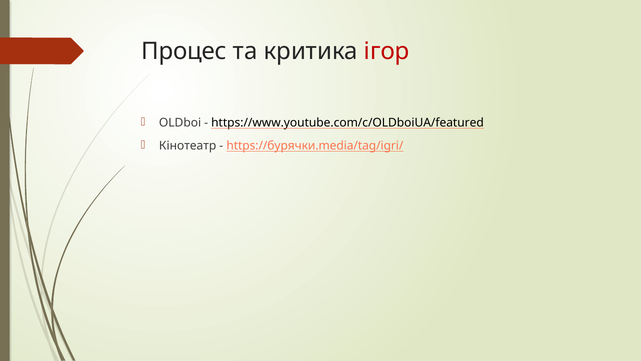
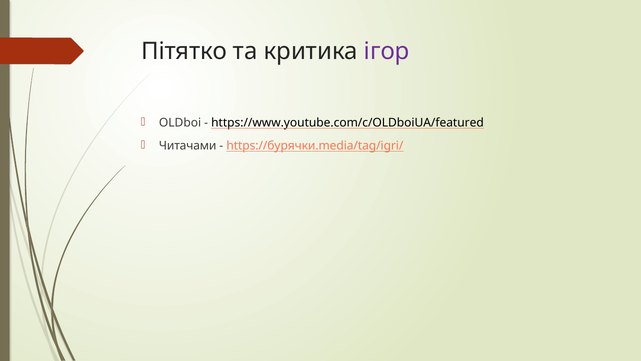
Процес: Процес -> Пітятко (184, 51)
ігор colour: red -> purple (387, 51)
Кінотеатр: Кінотеатр -> Читачами (188, 146)
